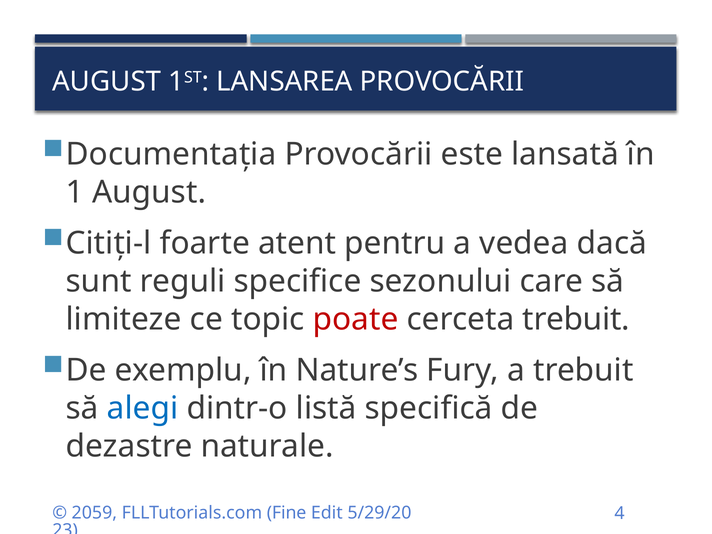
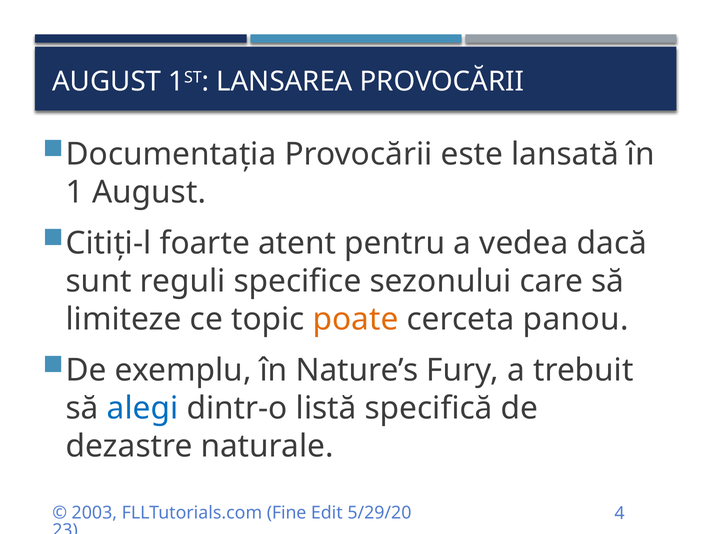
poate colour: red -> orange (356, 319)
cerceta trebuit: trebuit -> panou (576, 319)
2059: 2059 -> 2003 (94, 513)
